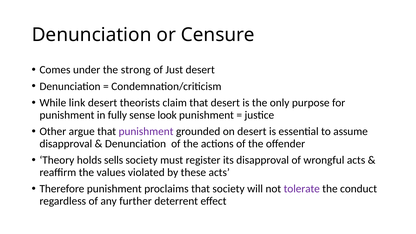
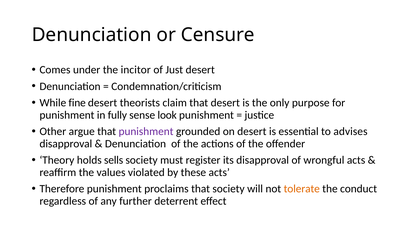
strong: strong -> incitor (136, 70)
link: link -> fine (77, 103)
assume: assume -> advises (351, 132)
tolerate colour: purple -> orange (302, 189)
